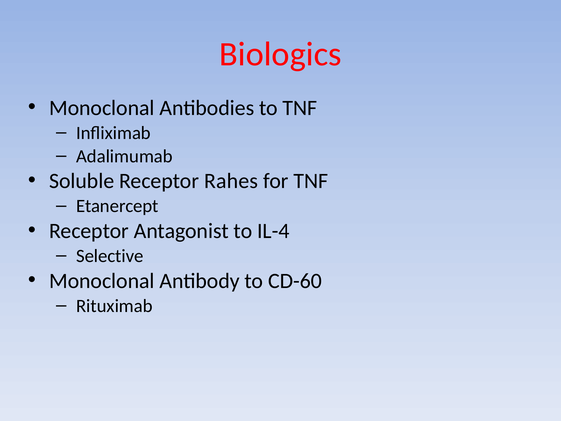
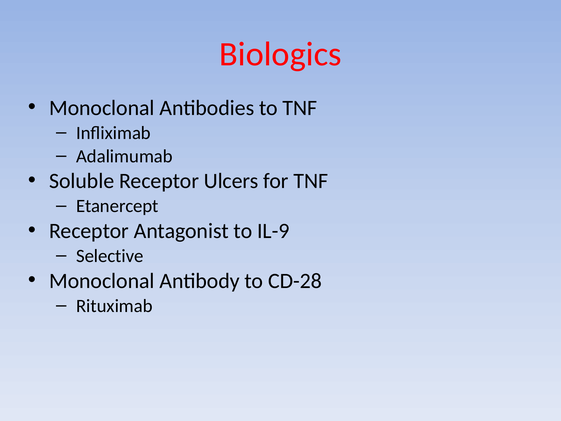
Rahes: Rahes -> Ulcers (231, 181)
IL-4: IL-4 -> IL-9 (273, 231)
CD-60: CD-60 -> CD-28 (295, 281)
